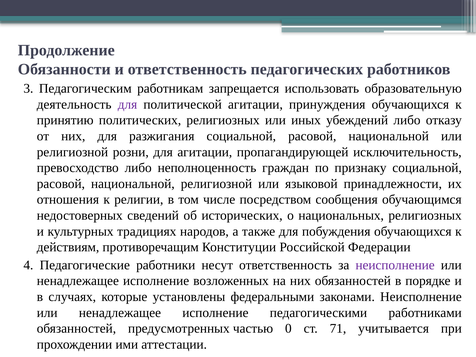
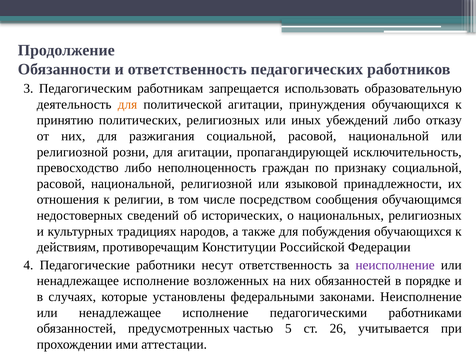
для colour: purple -> orange (127, 104)
0: 0 -> 5 (288, 329)
71: 71 -> 26 (338, 329)
